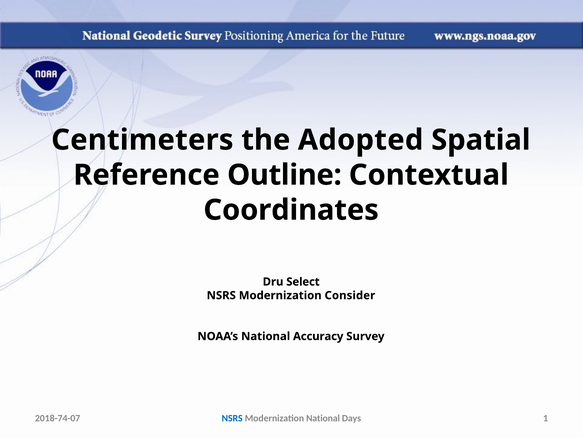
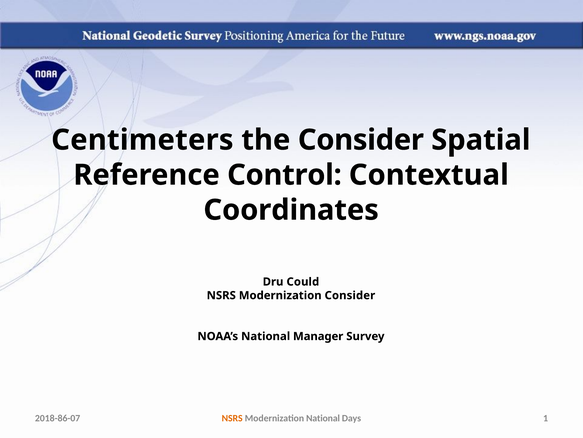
the Adopted: Adopted -> Consider (361, 140)
Outline: Outline -> Control (284, 175)
Select: Select -> Could (303, 281)
Accuracy: Accuracy -> Manager (318, 336)
NSRS colour: blue -> orange (232, 417)
2018-74-07: 2018-74-07 -> 2018-86-07 (58, 418)
